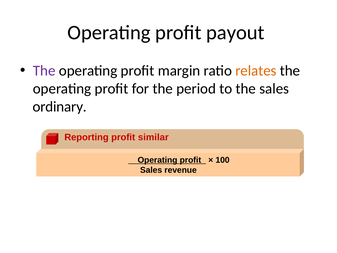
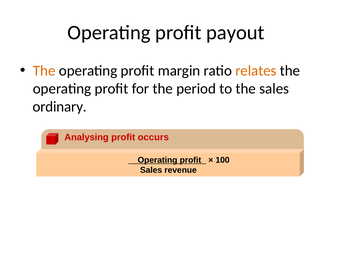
The colour: purple -> orange (44, 71)
Reporting: Reporting -> Analysing (87, 137)
similar: similar -> occurs (153, 137)
